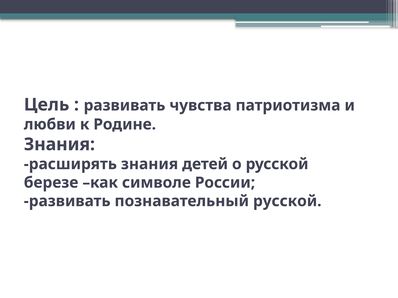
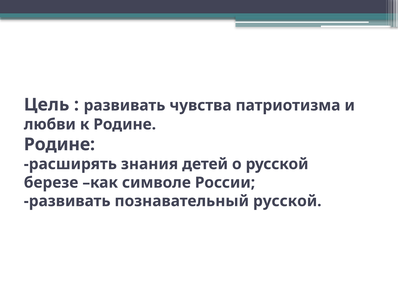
Знания: Знания -> Родине (59, 145)
